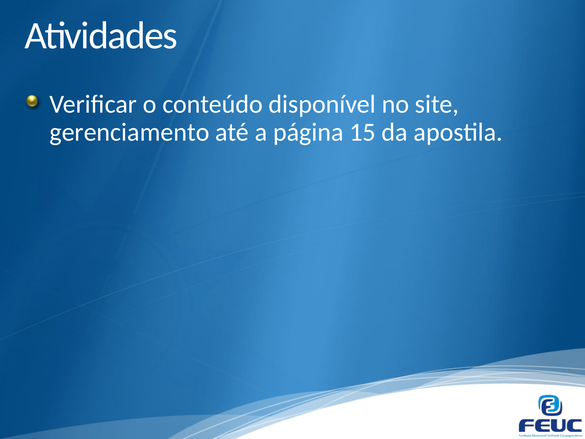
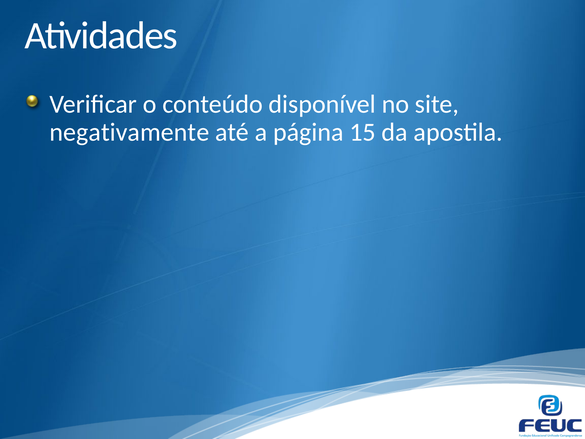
gerenciamento: gerenciamento -> negativamente (129, 132)
